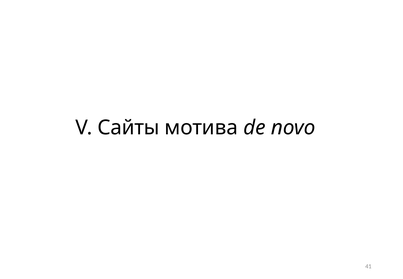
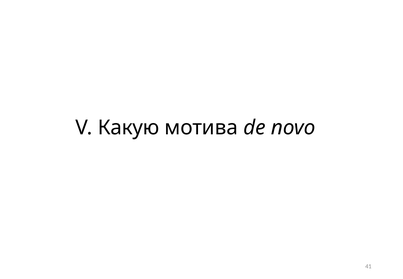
Сайты: Сайты -> Какую (129, 128)
